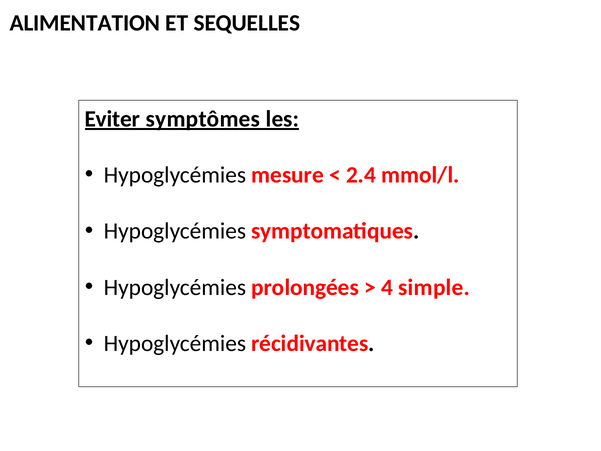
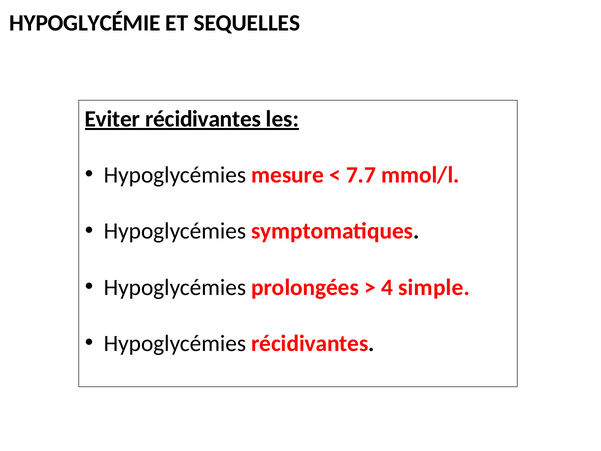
ALIMENTATION: ALIMENTATION -> HYPOGLYCÉMIE (85, 23)
Eviter symptômes: symptômes -> récidivantes (203, 119)
2.4: 2.4 -> 7.7 (361, 175)
